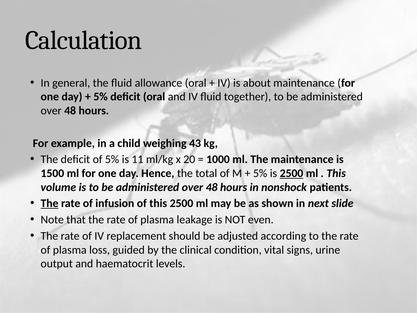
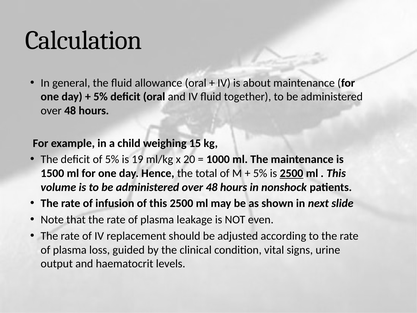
43: 43 -> 15 (195, 143)
11: 11 -> 19 (138, 159)
The underline: present -> none (50, 203)
